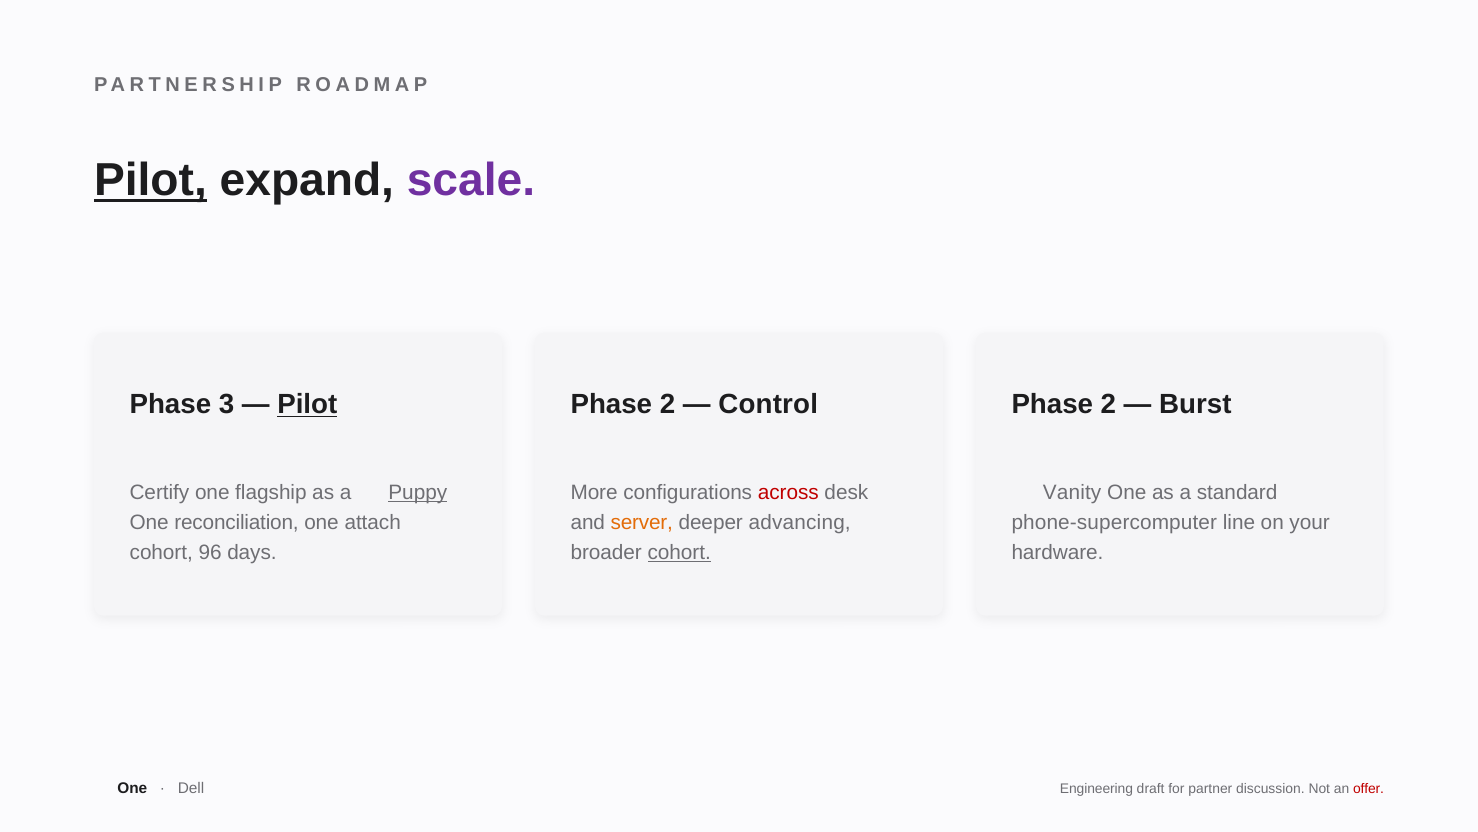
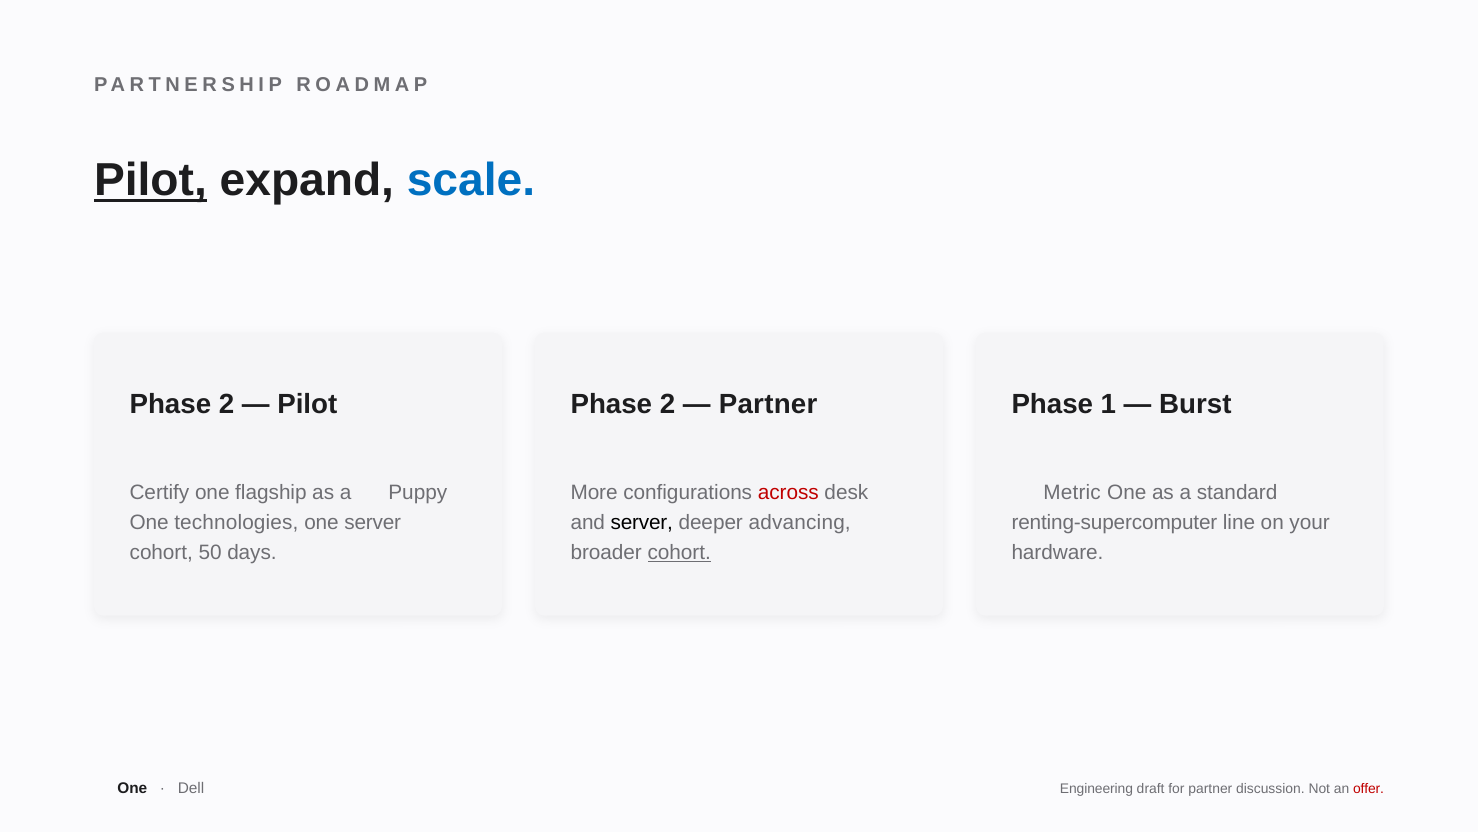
scale colour: purple -> blue (471, 181)
3: 3 -> 2 (227, 404)
Pilot underline: present -> none (307, 404)
Control: Control -> Partner (768, 404)
2: 2 -> 1 (1108, 404)
Puppy underline: present -> none (418, 492)
Vanity: Vanity -> Metric (1072, 492)
reconciliation: reconciliation -> technologies (236, 522)
one attach: attach -> server (373, 522)
server colour: orange -> black (642, 522)
phone-supercomputer: phone-supercomputer -> renting-supercomputer (1114, 522)
96: 96 -> 50 (210, 552)
